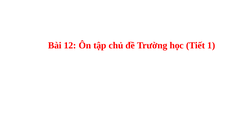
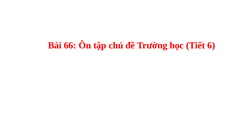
12: 12 -> 66 (70, 46)
1: 1 -> 6 (211, 46)
